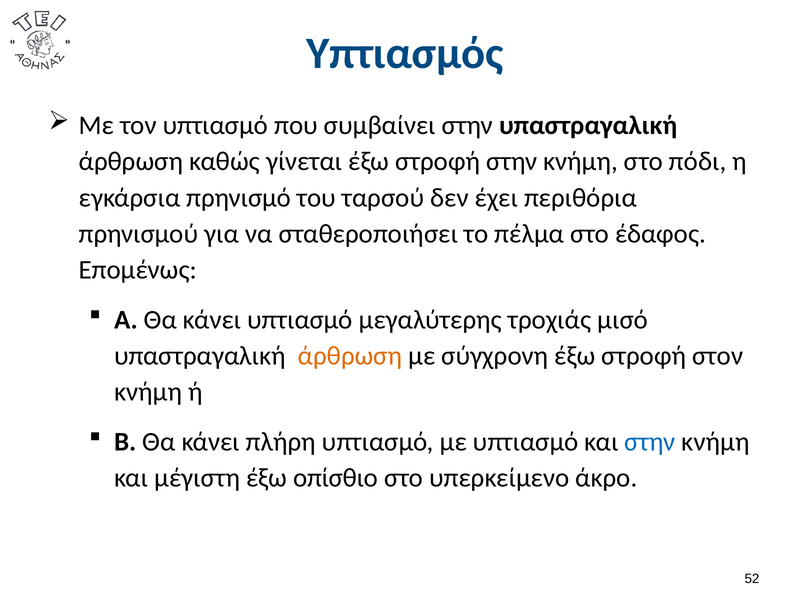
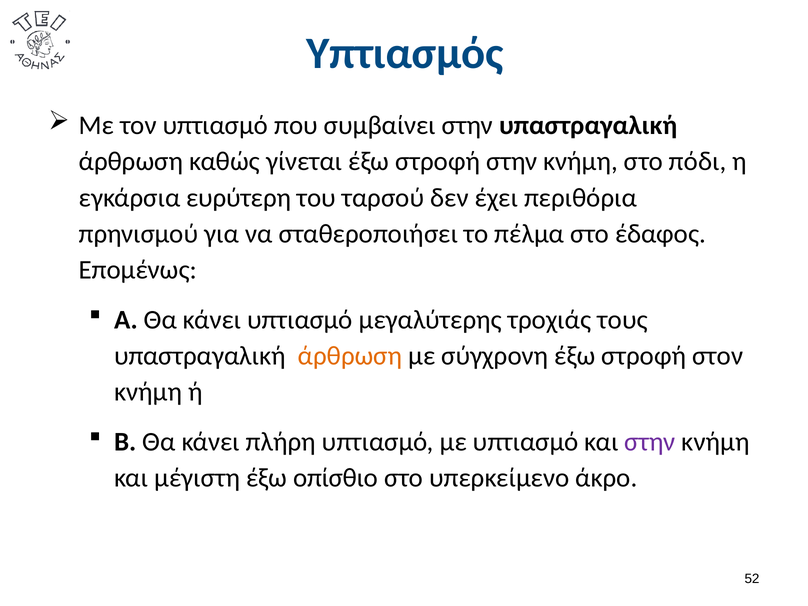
πρηνισμό: πρηνισμό -> ευρύτερη (239, 198)
μισό: μισό -> τους (623, 320)
στην colour: blue -> purple (650, 442)
